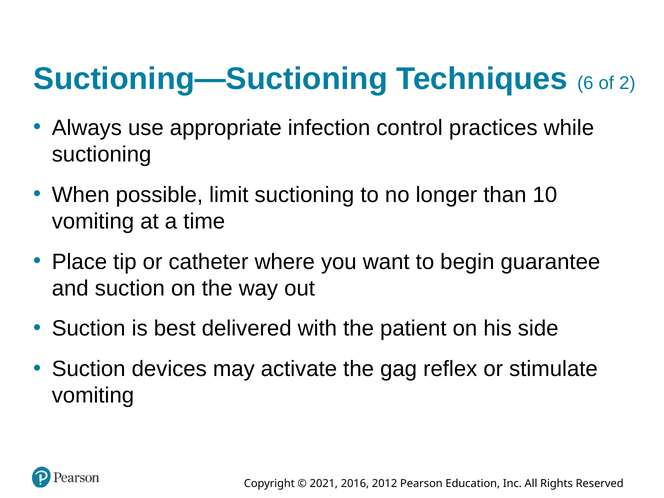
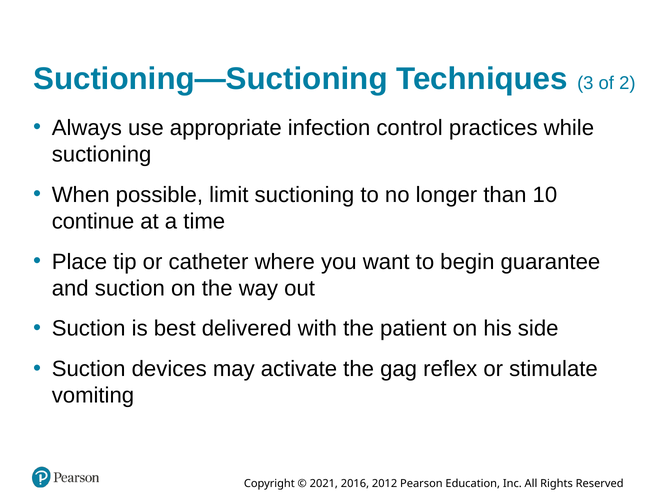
6: 6 -> 3 (585, 83)
vomiting: vomiting -> continue (93, 221)
